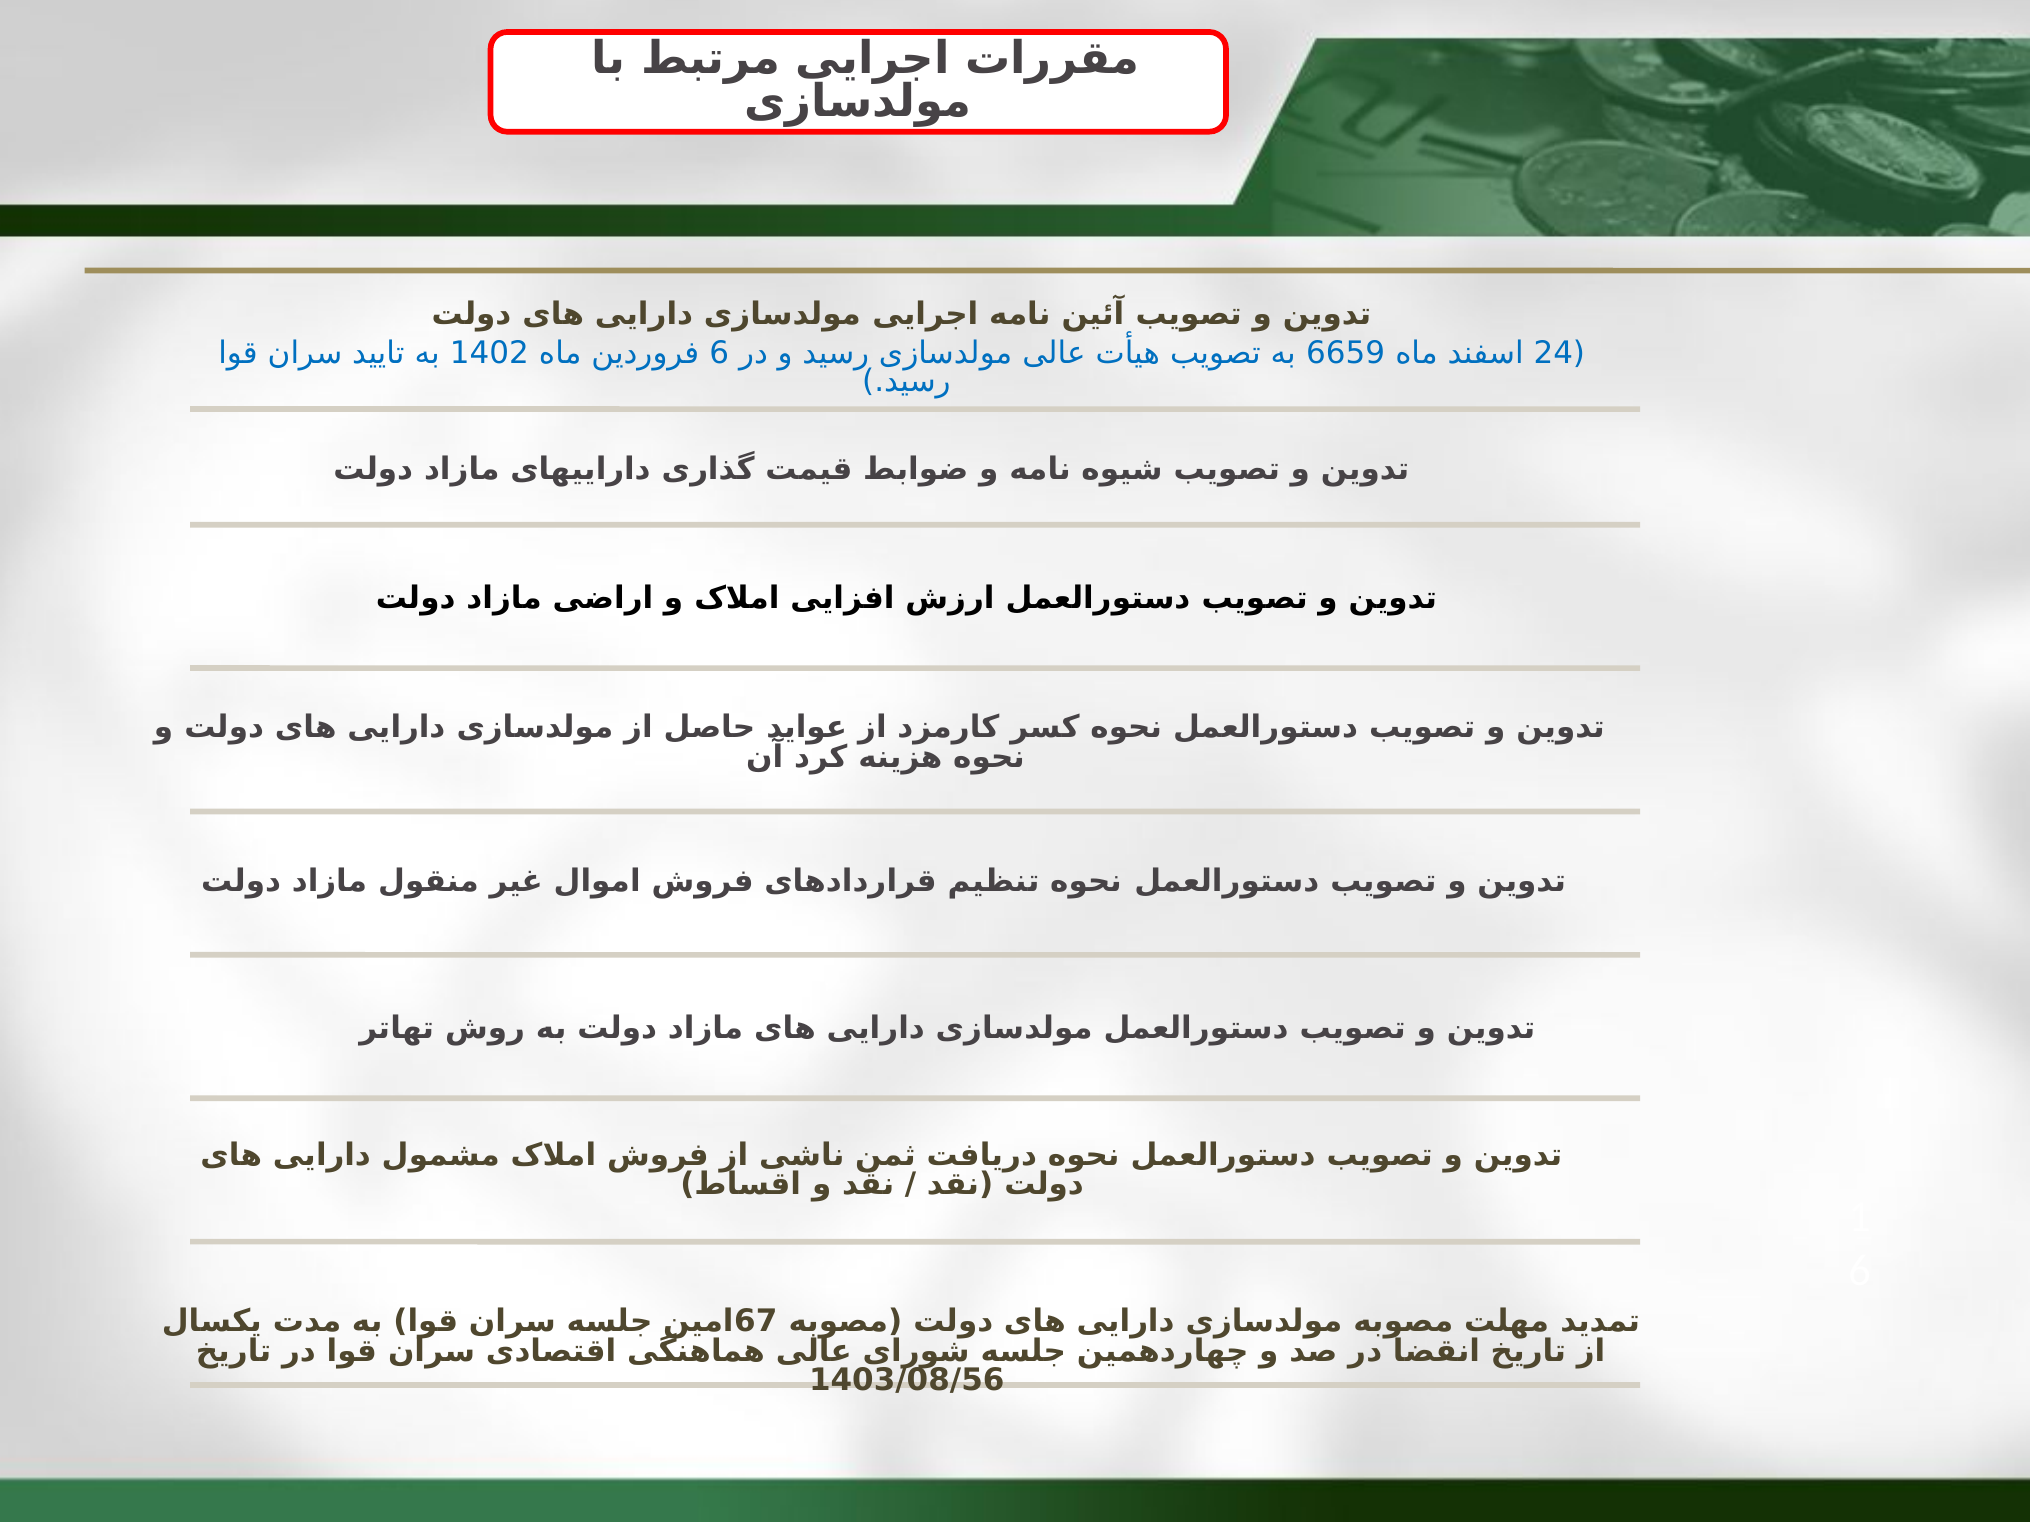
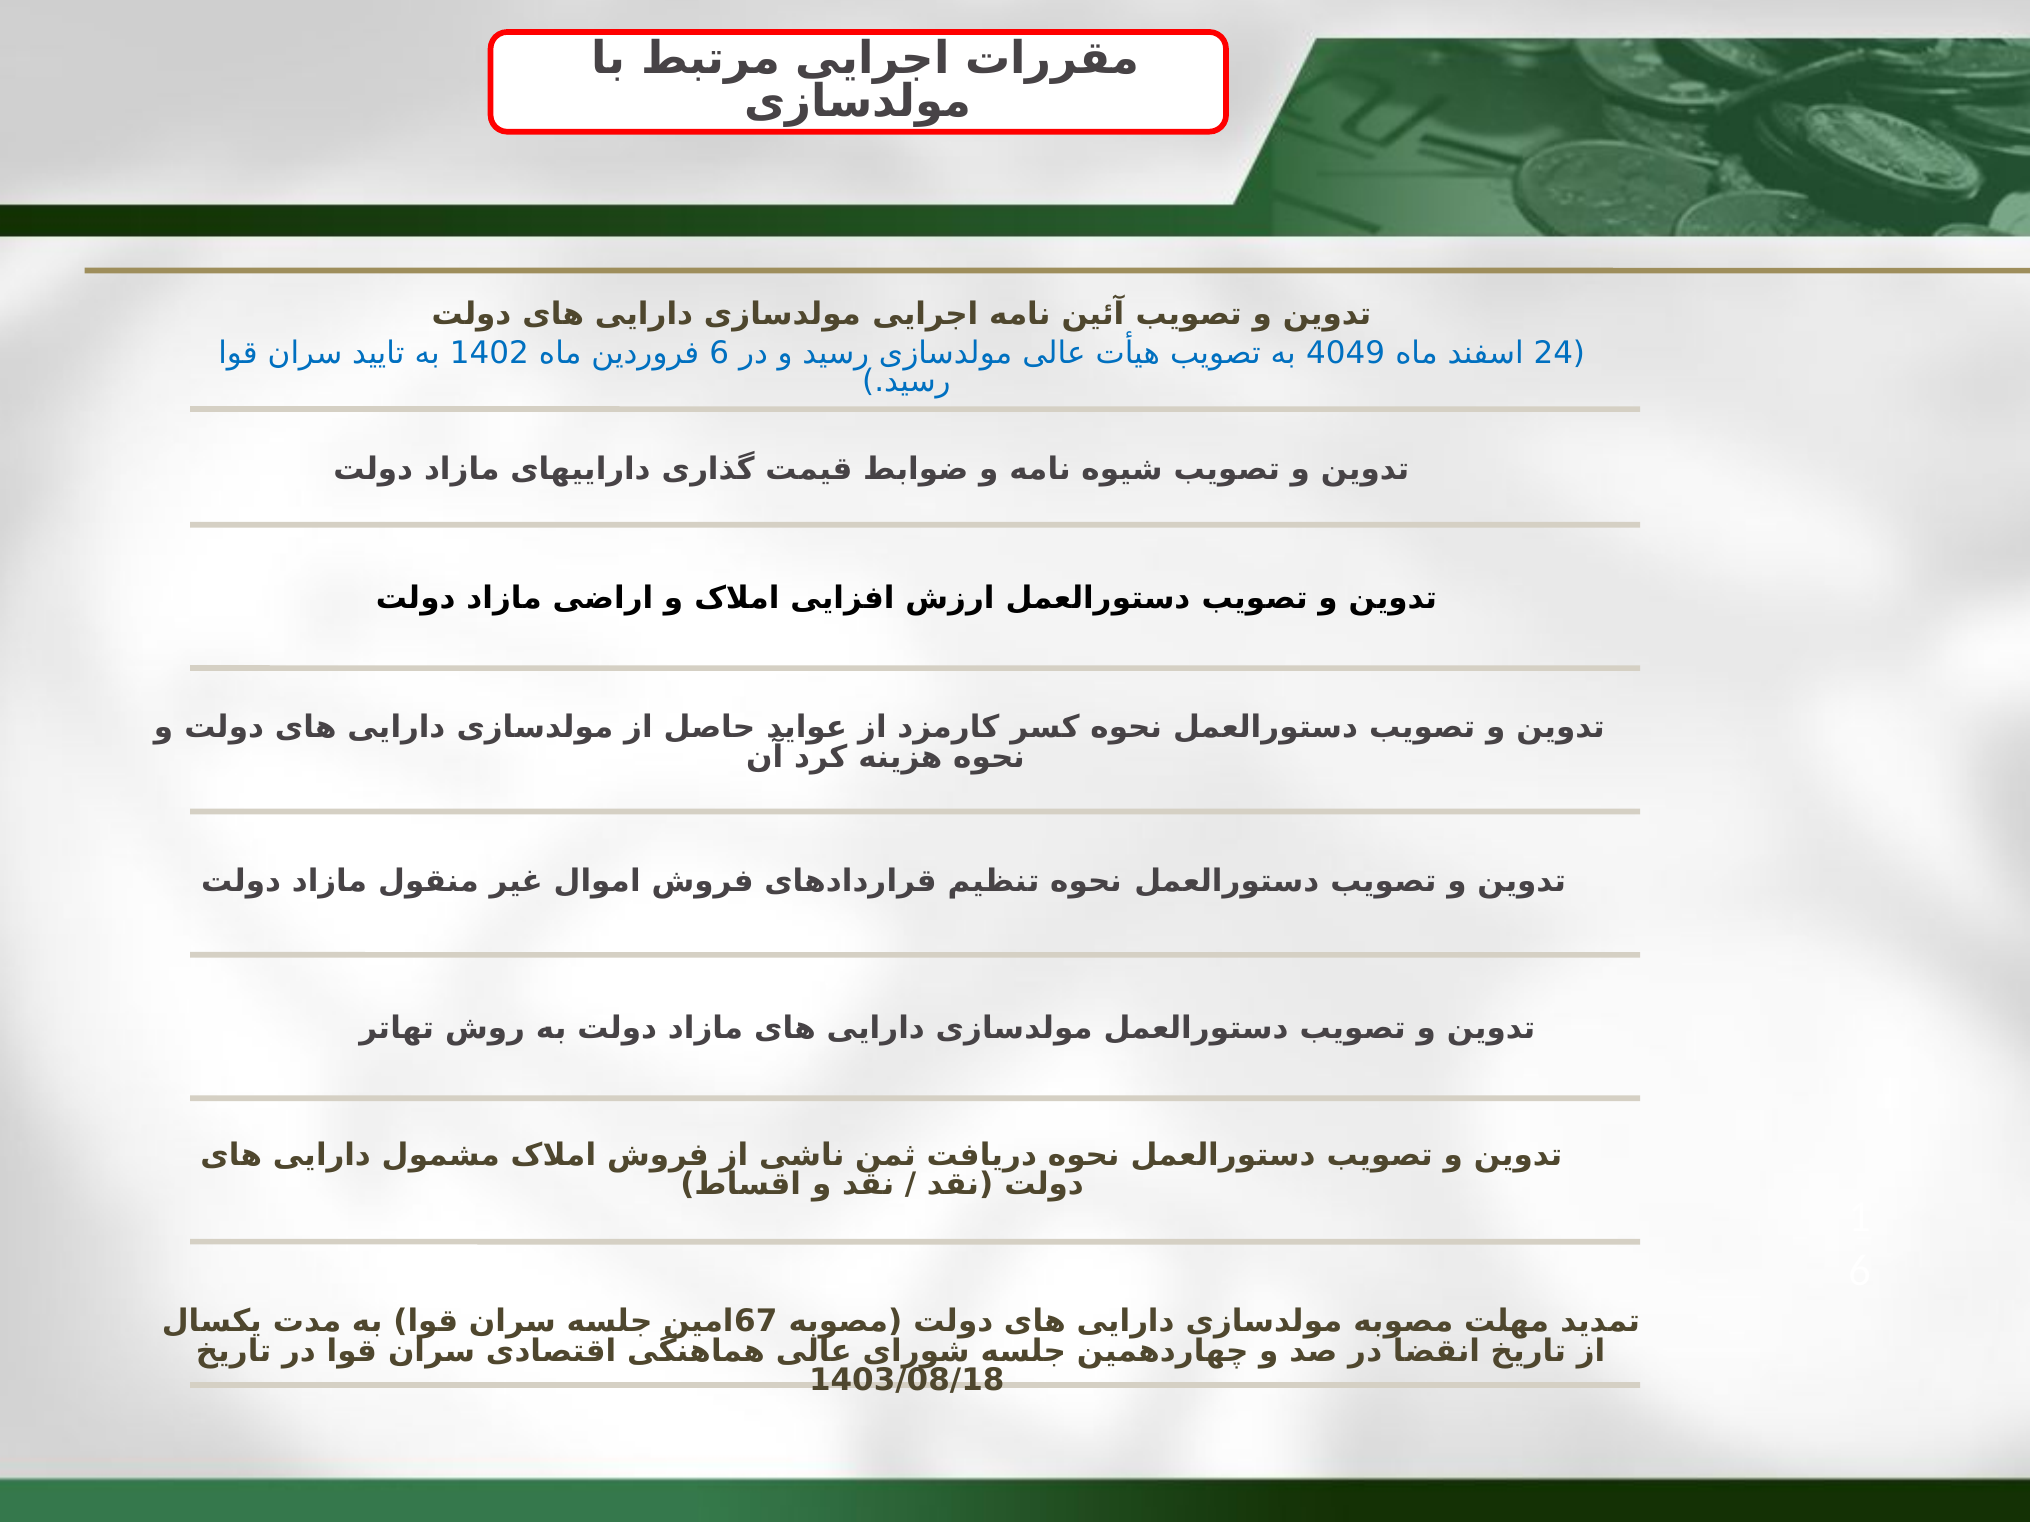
6659: 6659 -> 4049 (1346, 353)
1403/08/56: 1403/08/56 -> 1403/08/18 (907, 1381)
